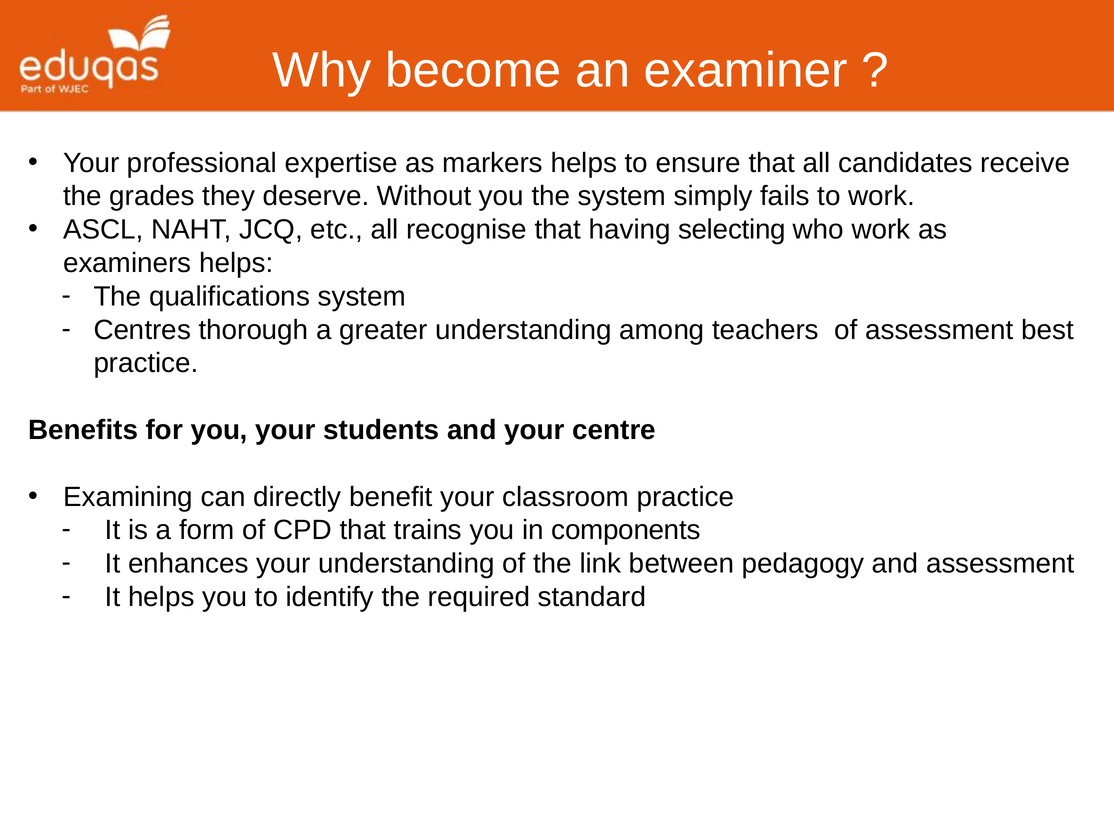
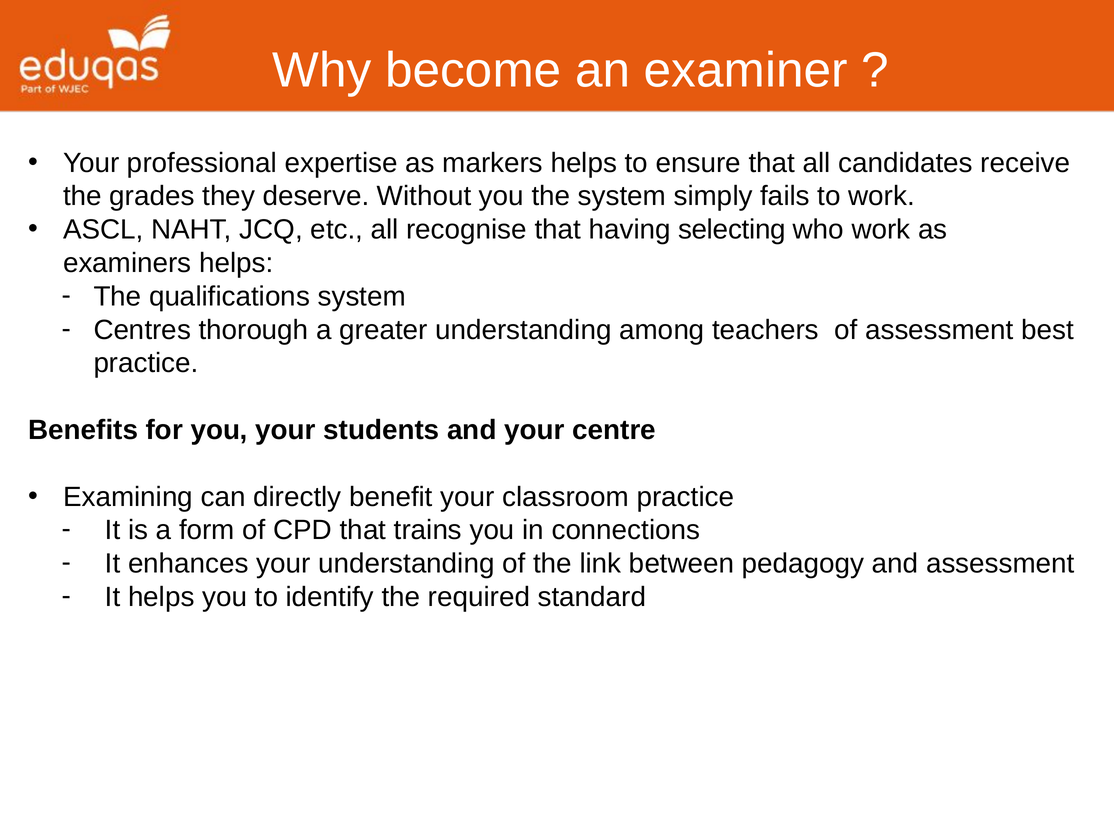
components: components -> connections (626, 531)
